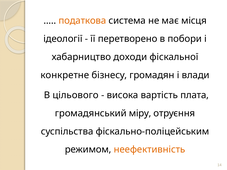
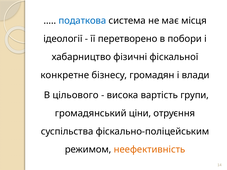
податкова colour: orange -> blue (82, 21)
доходи: доходи -> фізичні (130, 57)
плата: плата -> групи (195, 95)
міру: міру -> ціни (140, 113)
